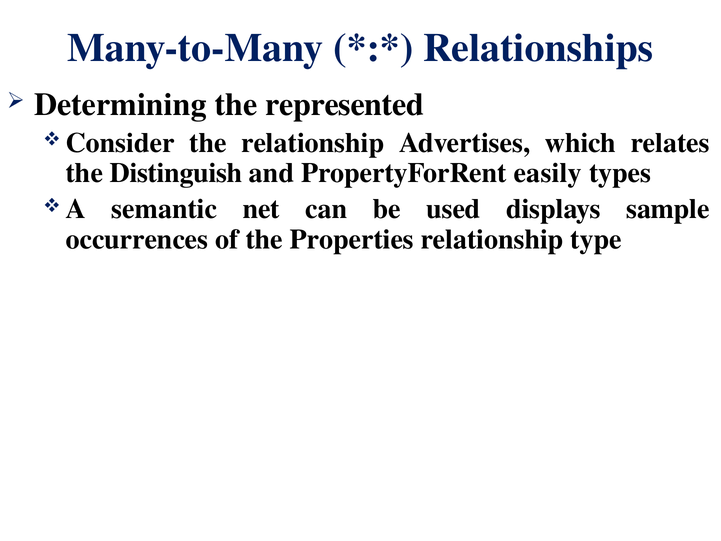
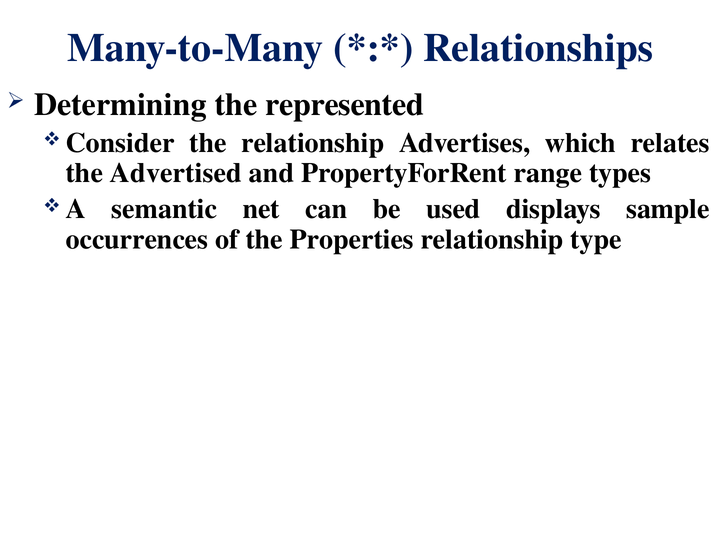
Distinguish: Distinguish -> Advertised (176, 173)
easily: easily -> range (548, 173)
